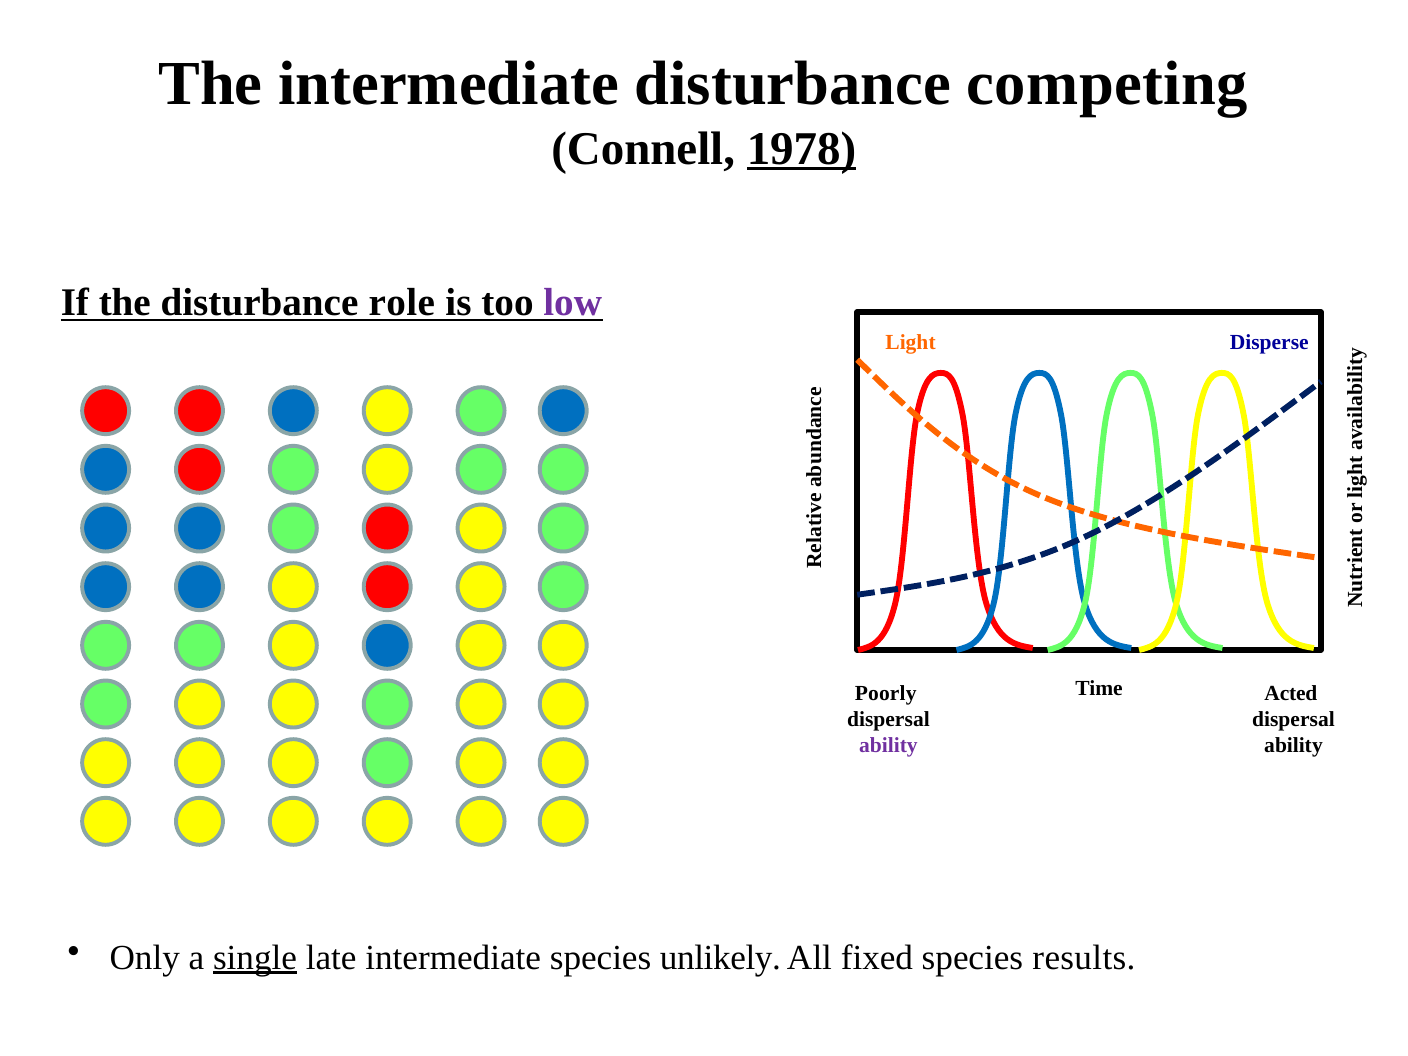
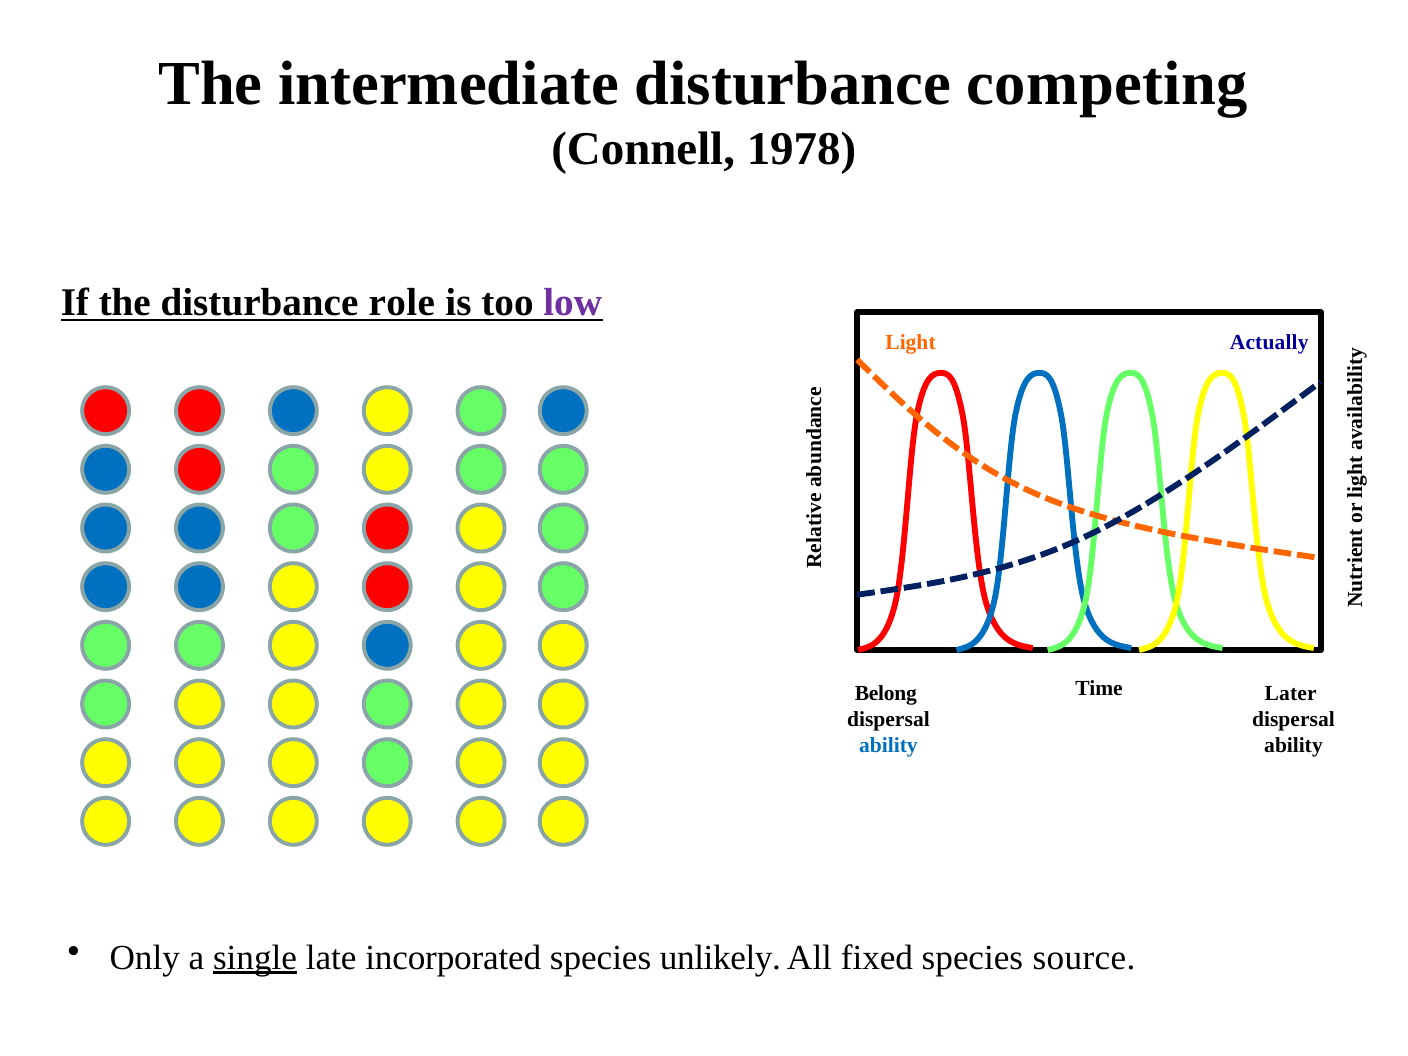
1978 underline: present -> none (802, 149)
Disperse: Disperse -> Actually (1269, 342)
Poorly: Poorly -> Belong (886, 694)
Acted: Acted -> Later (1291, 694)
ability colour: purple -> blue (888, 745)
late intermediate: intermediate -> incorporated (453, 957)
results: results -> source (1084, 957)
